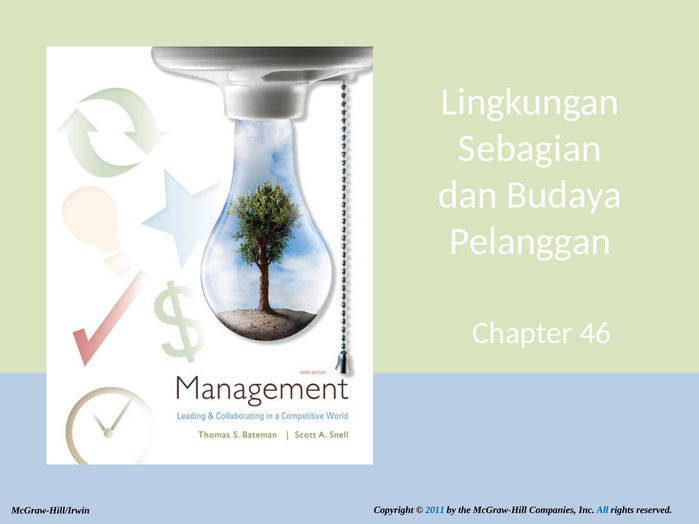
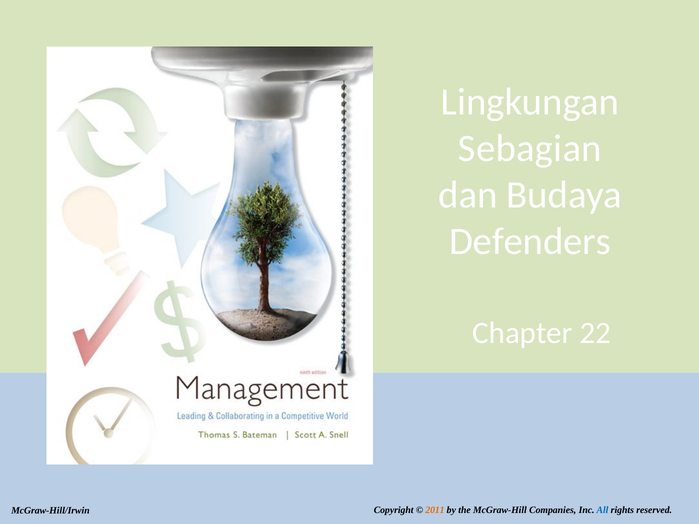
Pelanggan: Pelanggan -> Defenders (530, 241)
46: 46 -> 22 (595, 333)
2011 colour: blue -> orange (435, 510)
